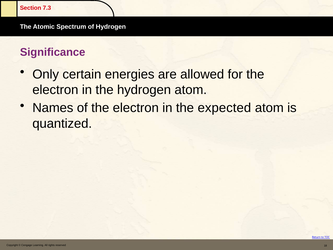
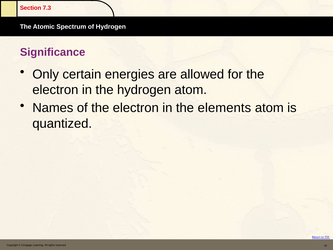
expected: expected -> elements (224, 108)
